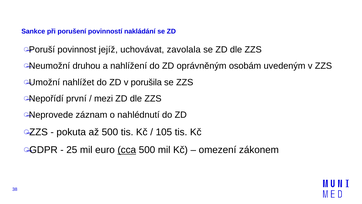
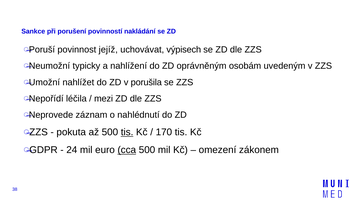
zavolala: zavolala -> výpisech (184, 50)
druhou: druhou -> typicky (86, 66)
první: první -> léčila (76, 98)
tis underline: none -> present (127, 132)
105: 105 -> 170 (164, 132)
25: 25 -> 24 (72, 150)
